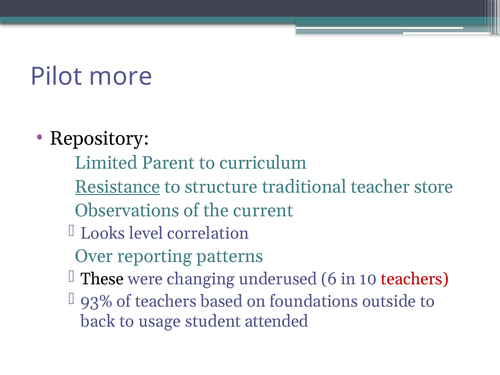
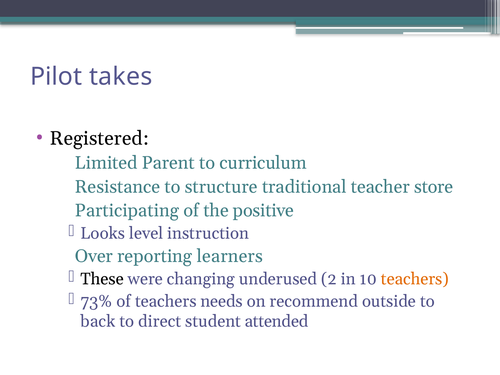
more: more -> takes (121, 77)
Repository: Repository -> Registered (99, 139)
Resistance underline: present -> none (118, 187)
Observations: Observations -> Participating (127, 211)
current: current -> positive (263, 211)
correlation: correlation -> instruction (208, 233)
patterns: patterns -> learners (230, 256)
6: 6 -> 2 (329, 279)
teachers colour: red -> orange (415, 279)
93%: 93% -> 73% (96, 301)
based: based -> needs (222, 301)
foundations: foundations -> recommend (314, 301)
usage: usage -> direct (160, 321)
